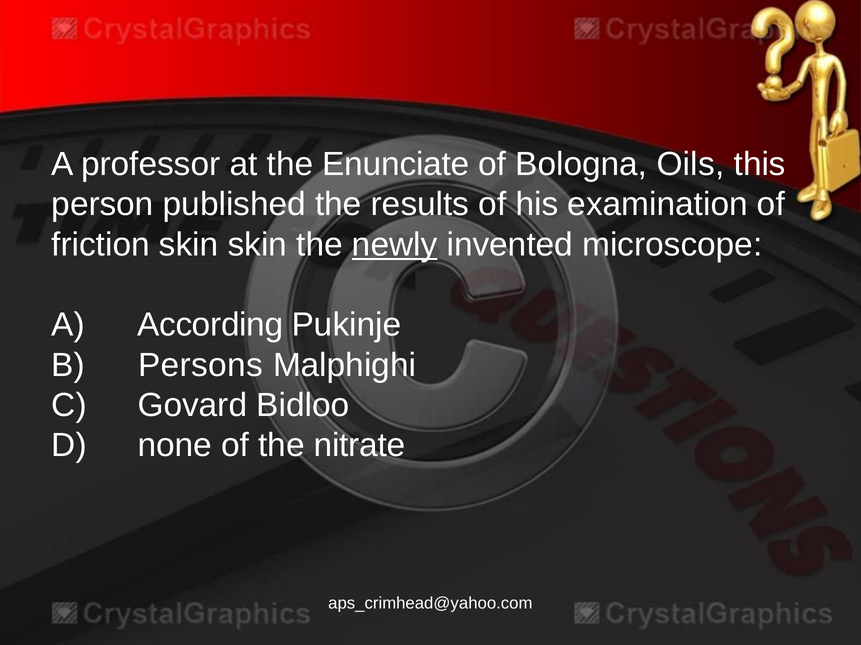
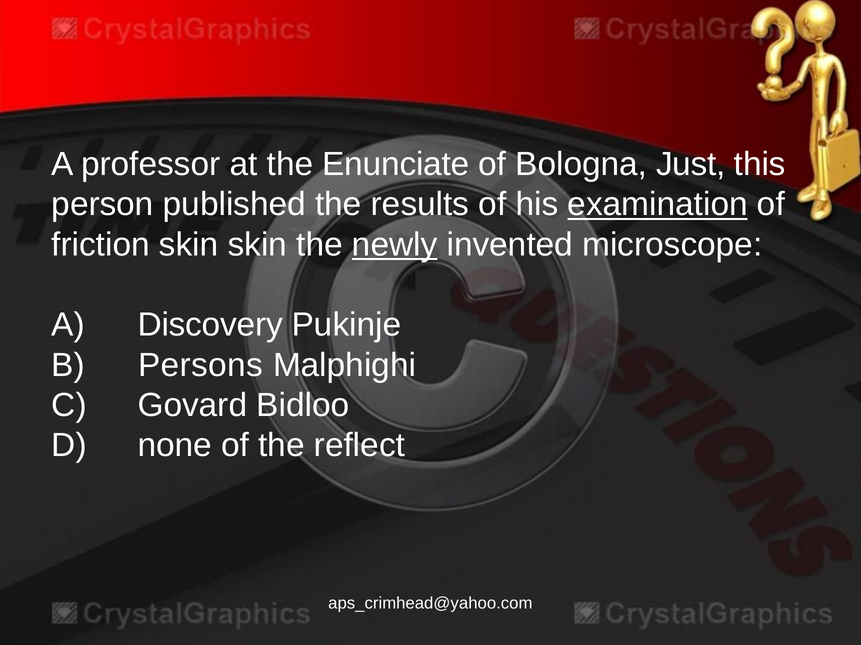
Oils: Oils -> Just (691, 164)
examination underline: none -> present (658, 205)
According: According -> Discovery (210, 325)
nitrate: nitrate -> reflect (359, 446)
